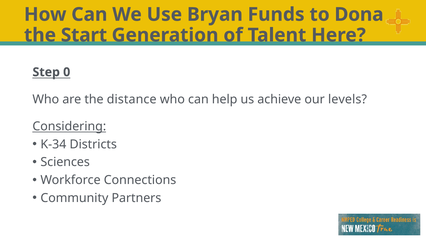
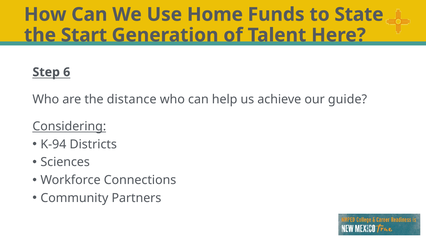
Bryan: Bryan -> Home (215, 14)
Dona: Dona -> State (359, 14)
0: 0 -> 6 (67, 72)
levels: levels -> guide (347, 99)
K-34: K-34 -> K-94 (53, 144)
